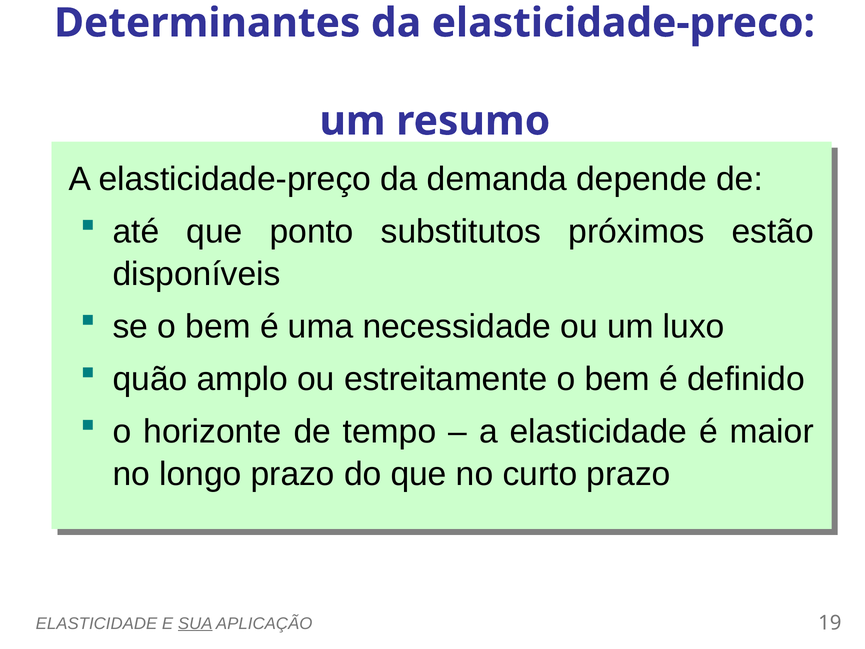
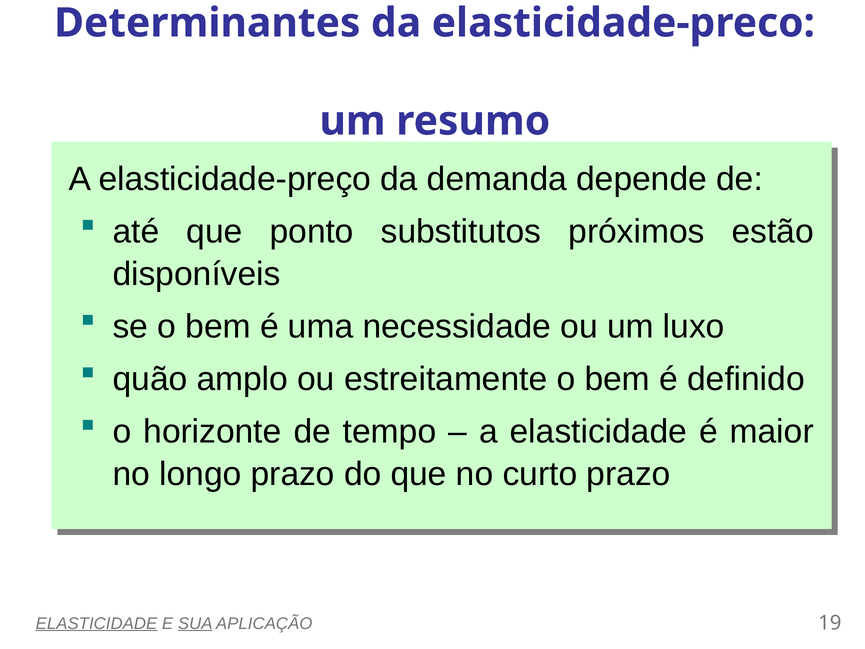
ELASTICIDADE underline: none -> present (97, 623)
